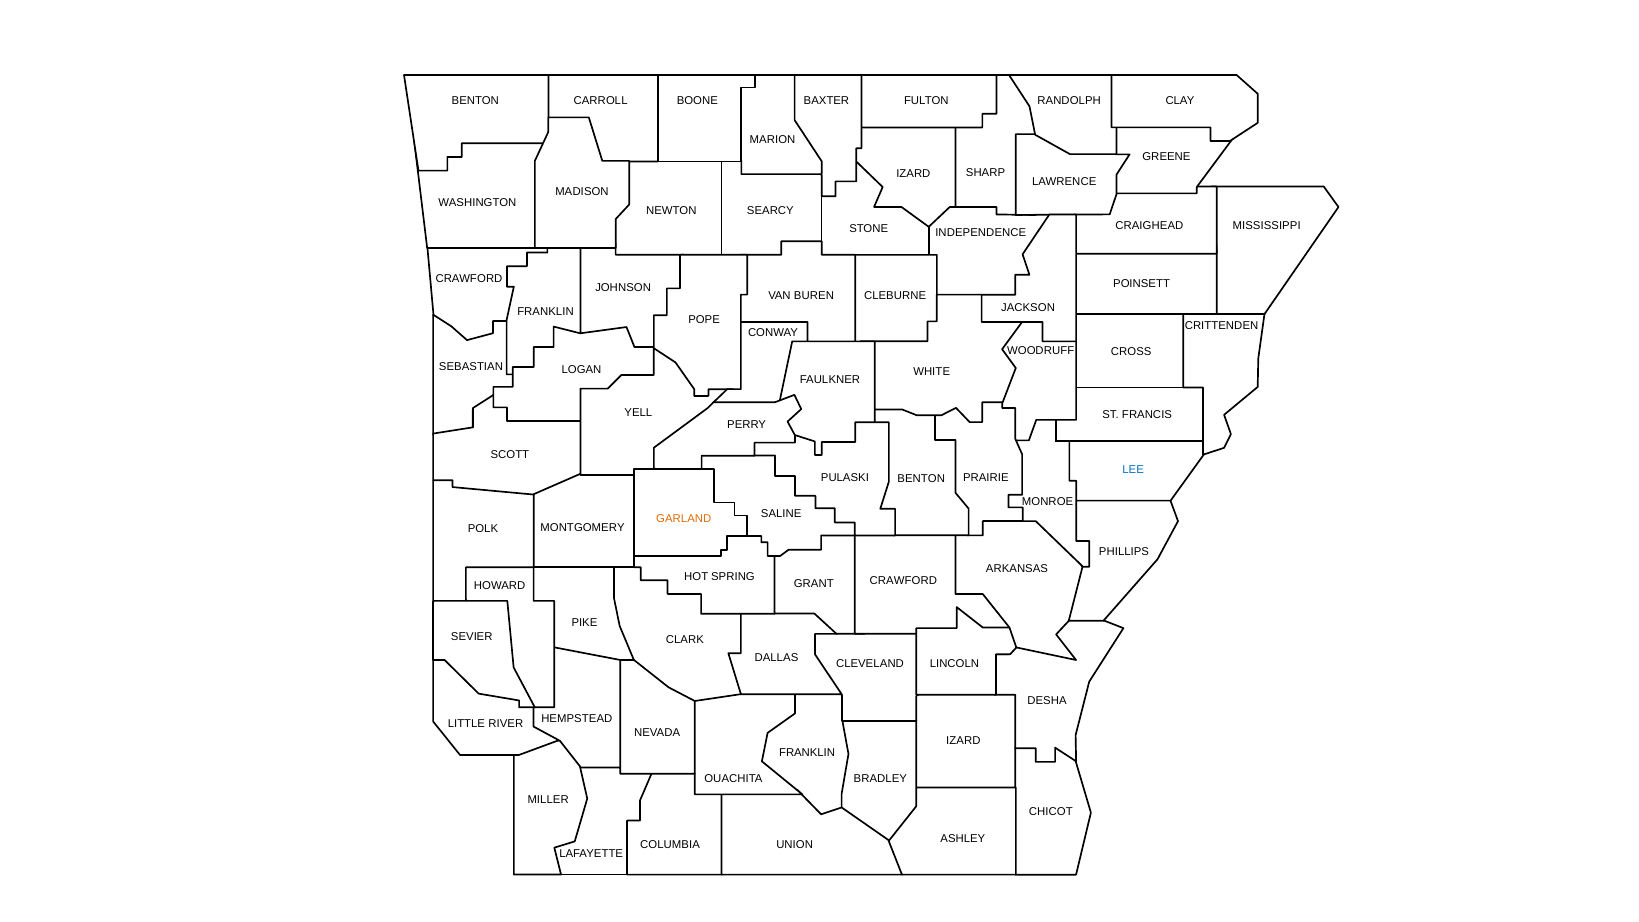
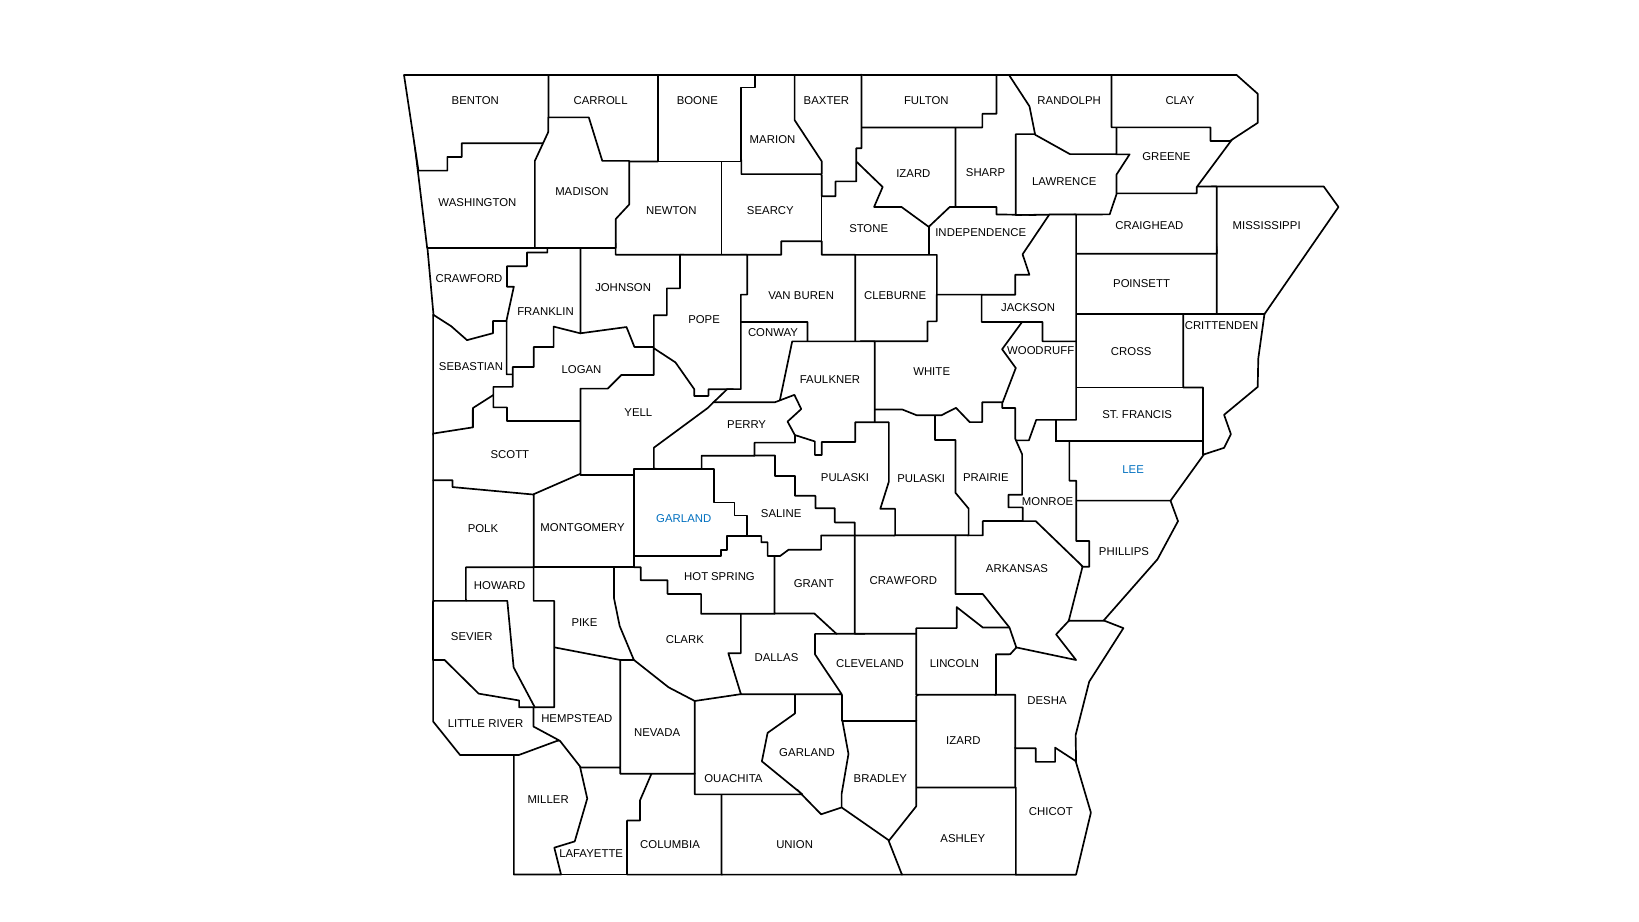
PULASKI BENTON: BENTON -> PULASKI (921, 478)
GARLAND colour: orange -> blue (684, 519)
FRANKLIN: FRANKLIN -> GARLAND (807, 753)
